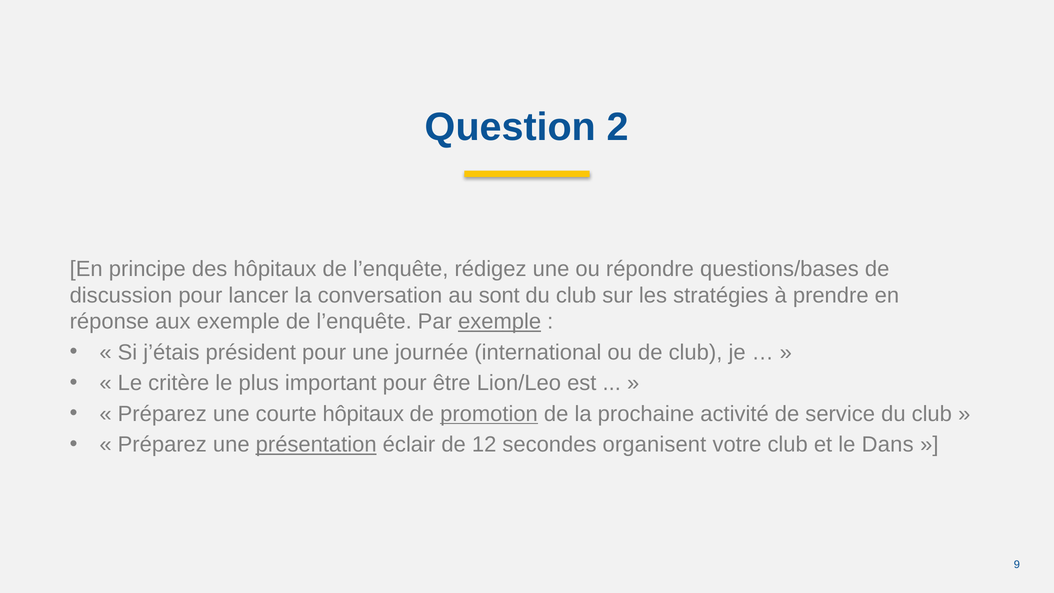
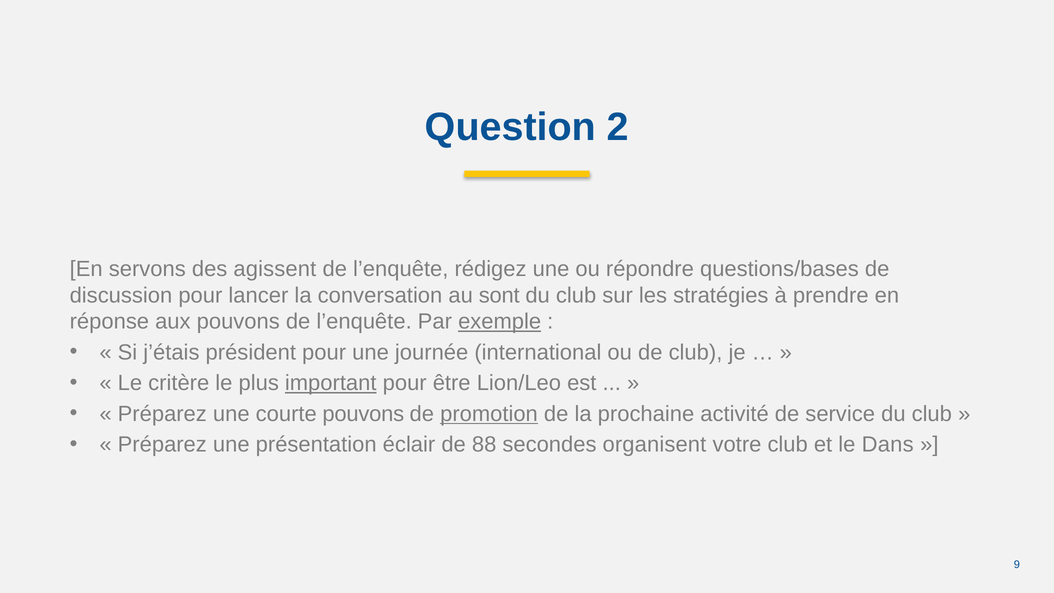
principe: principe -> servons (147, 269)
des hôpitaux: hôpitaux -> agissent (275, 269)
aux exemple: exemple -> pouvons (238, 322)
important underline: none -> present (331, 383)
courte hôpitaux: hôpitaux -> pouvons (363, 414)
présentation underline: present -> none (316, 445)
12: 12 -> 88 (484, 445)
